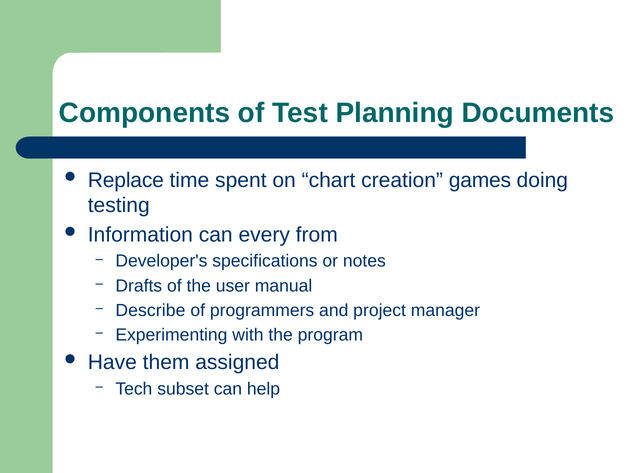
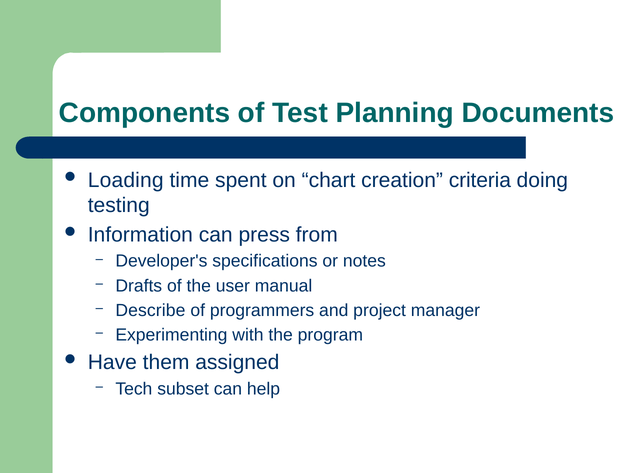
Replace: Replace -> Loading (126, 180)
games: games -> criteria (480, 180)
every: every -> press (264, 235)
